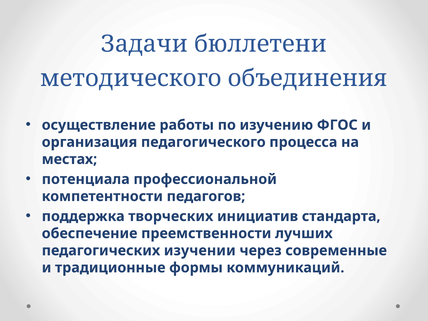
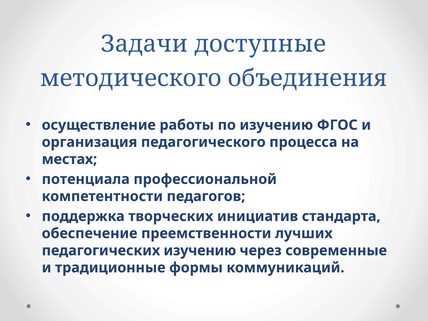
бюллетени: бюллетени -> доступные (260, 44)
педагогических изучении: изучении -> изучению (200, 251)
